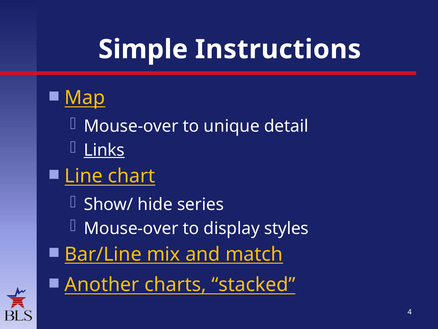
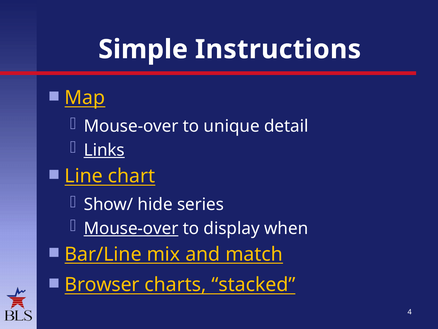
Mouse-over underline: none -> present (131, 228)
styles: styles -> when (286, 228)
Another: Another -> Browser (102, 284)
